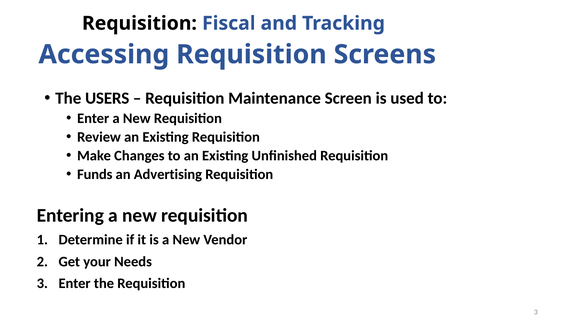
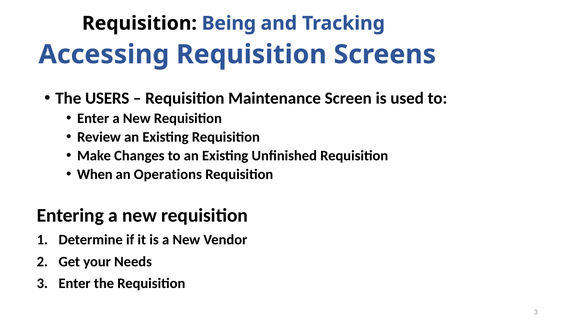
Fiscal: Fiscal -> Being (229, 23)
Funds: Funds -> When (95, 175)
Advertising: Advertising -> Operations (168, 175)
